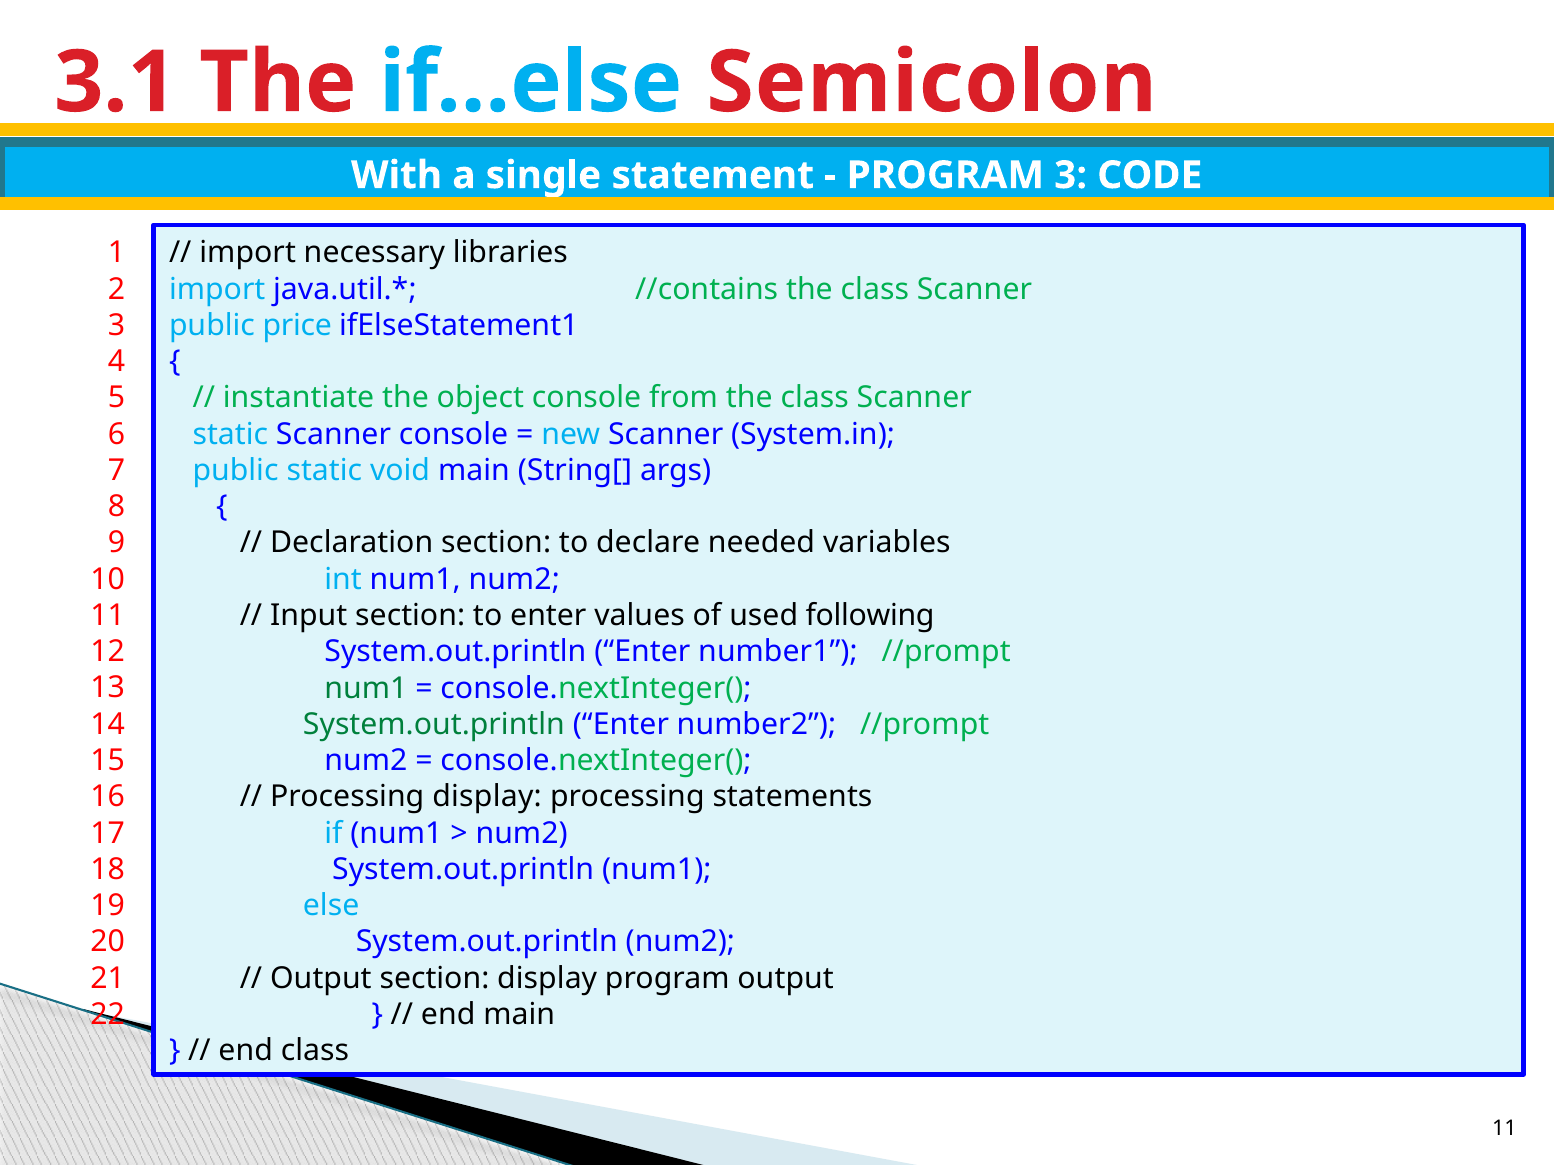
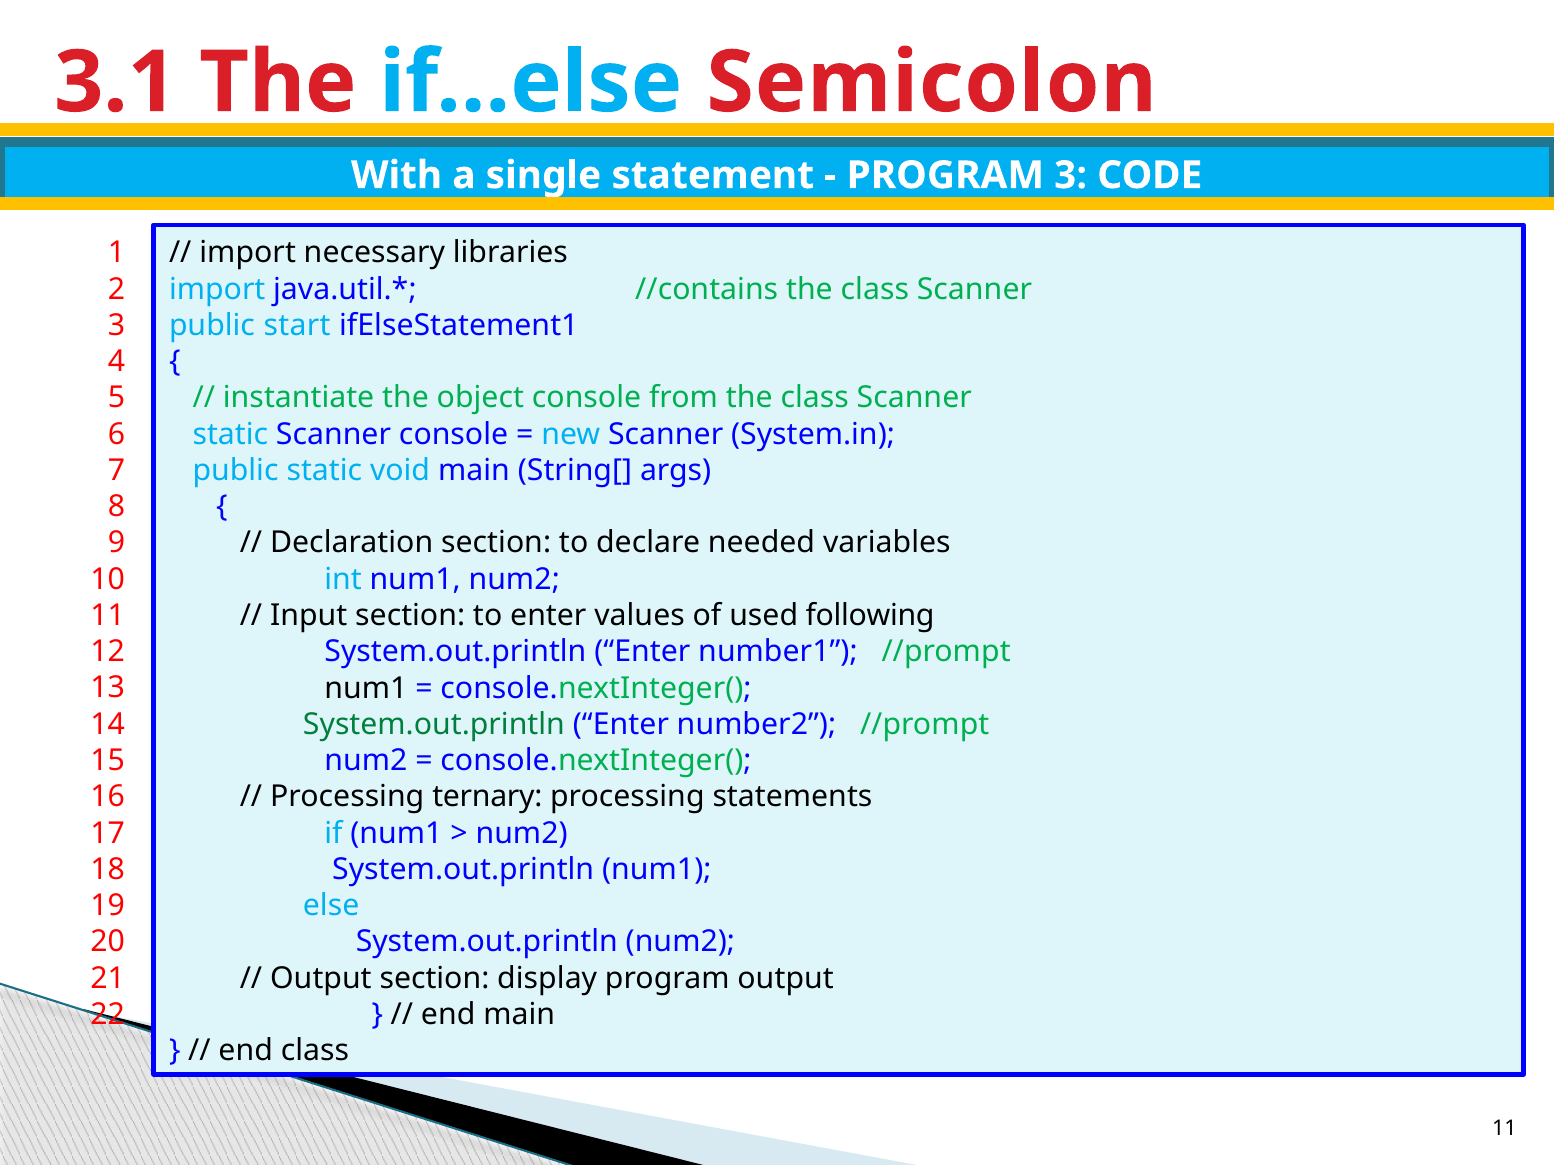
price: price -> start (297, 326)
num1 colour: green -> black (366, 688)
Processing display: display -> ternary (487, 797)
